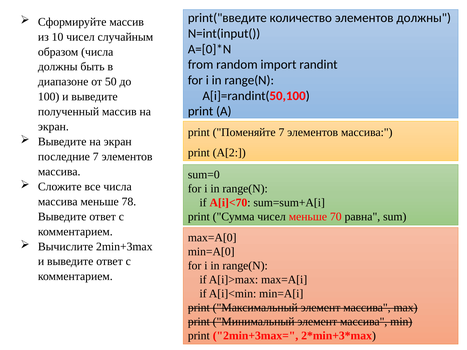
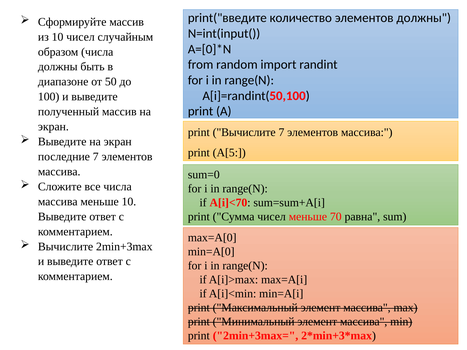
print Поменяйте: Поменяйте -> Вычислите (244, 132)
A[2: A[2 -> A[5 (229, 153)
меньше 78: 78 -> 10 (129, 202)
